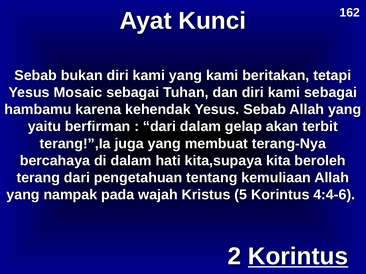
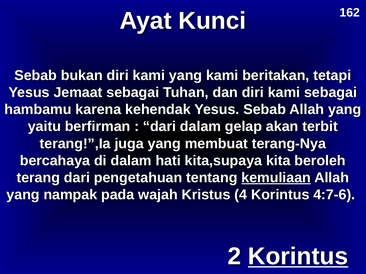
Mosaic: Mosaic -> Jemaat (78, 93)
kemuliaan underline: none -> present (276, 178)
5: 5 -> 4 (241, 195)
4:4-6: 4:4-6 -> 4:7-6 (334, 195)
